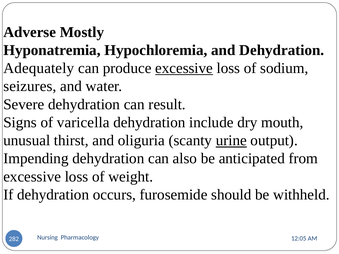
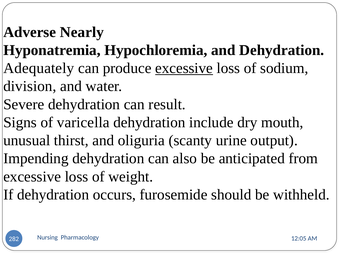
Mostly: Mostly -> Nearly (82, 32)
seizures: seizures -> division (30, 86)
urine underline: present -> none (231, 141)
